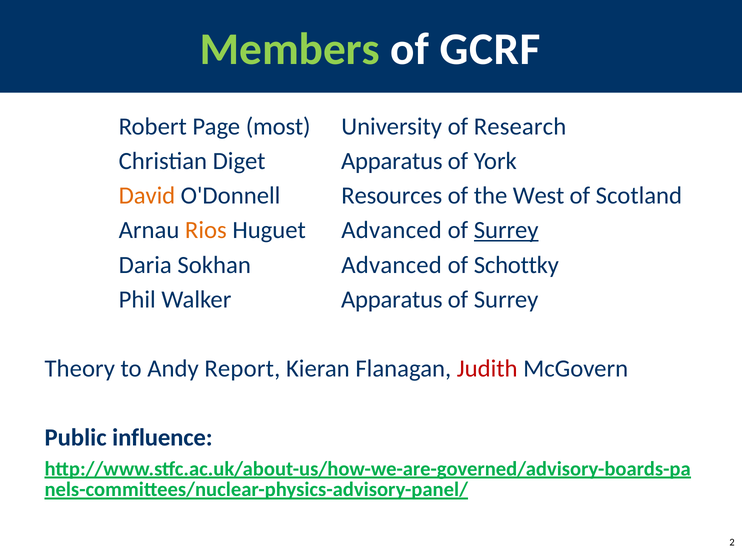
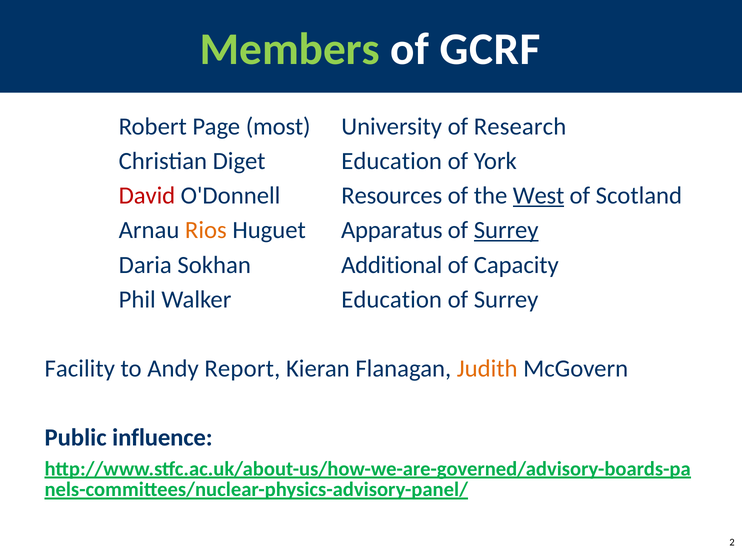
Diget Apparatus: Apparatus -> Education (392, 161)
David colour: orange -> red (147, 196)
West underline: none -> present (539, 196)
Huguet Advanced: Advanced -> Apparatus (392, 231)
Sokhan Advanced: Advanced -> Additional (392, 265)
Schottky: Schottky -> Capacity (516, 265)
Walker Apparatus: Apparatus -> Education (392, 300)
Theory: Theory -> Facility (80, 369)
Judith colour: red -> orange (487, 369)
